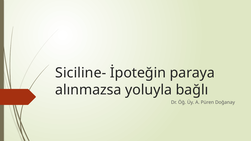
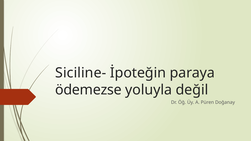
alınmazsa: alınmazsa -> ödemezse (88, 90)
bağlı: bağlı -> değil (192, 90)
